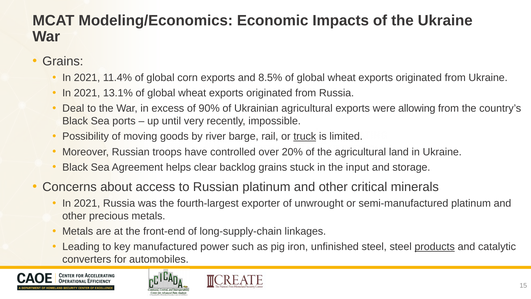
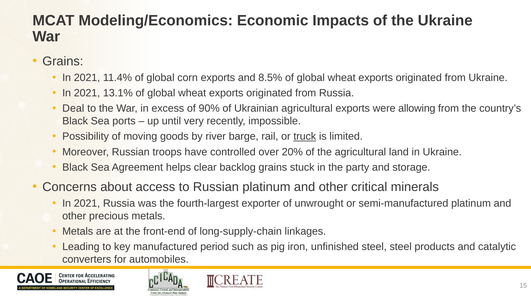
input: input -> party (358, 167)
power: power -> period (215, 247)
products underline: present -> none (435, 247)
